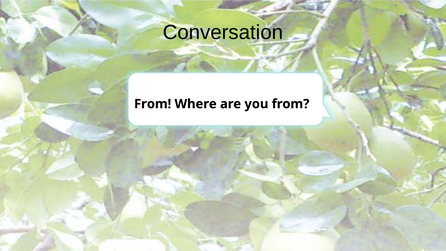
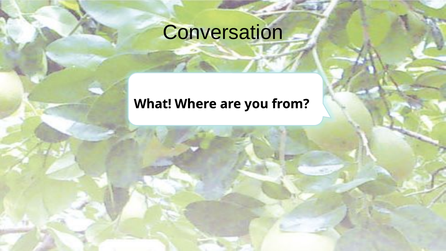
From: From -> What (153, 104)
